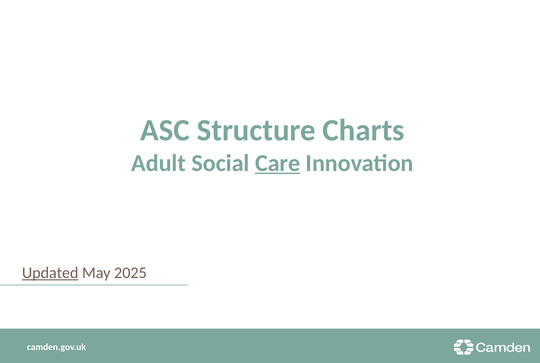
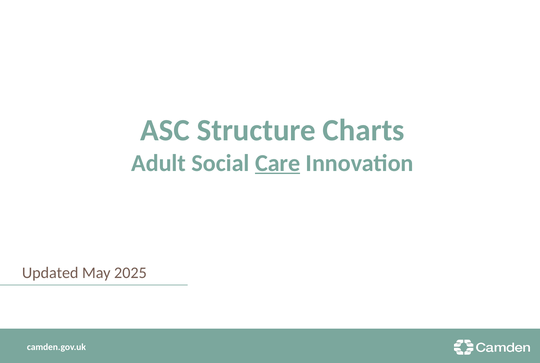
Updated underline: present -> none (50, 272)
